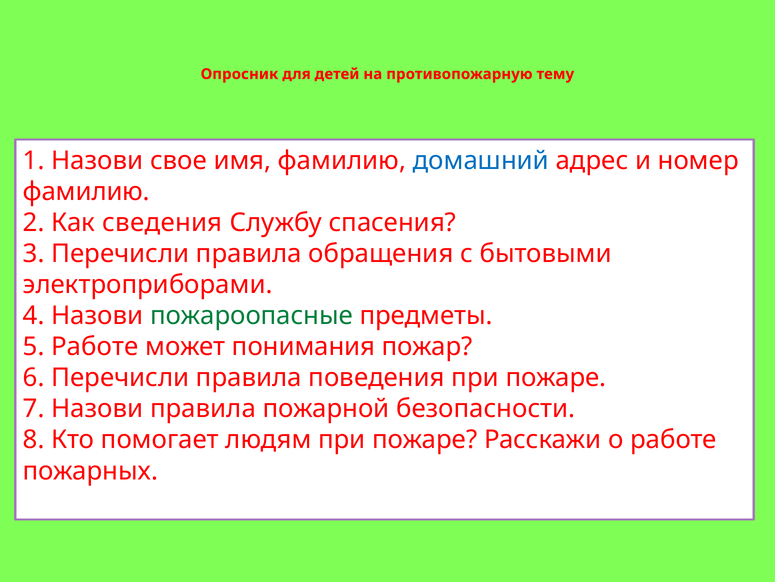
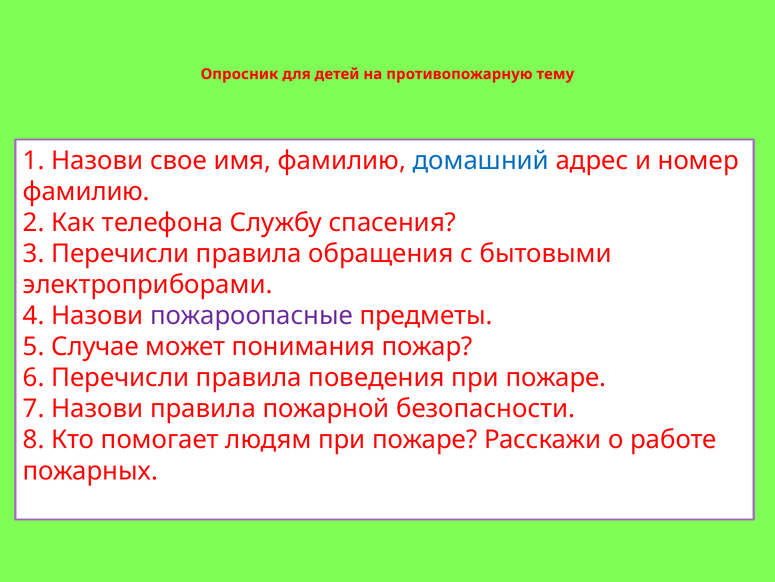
сведения: сведения -> телефона (162, 222)
пожароопасные colour: green -> purple (251, 315)
5 Работе: Работе -> Случае (95, 346)
